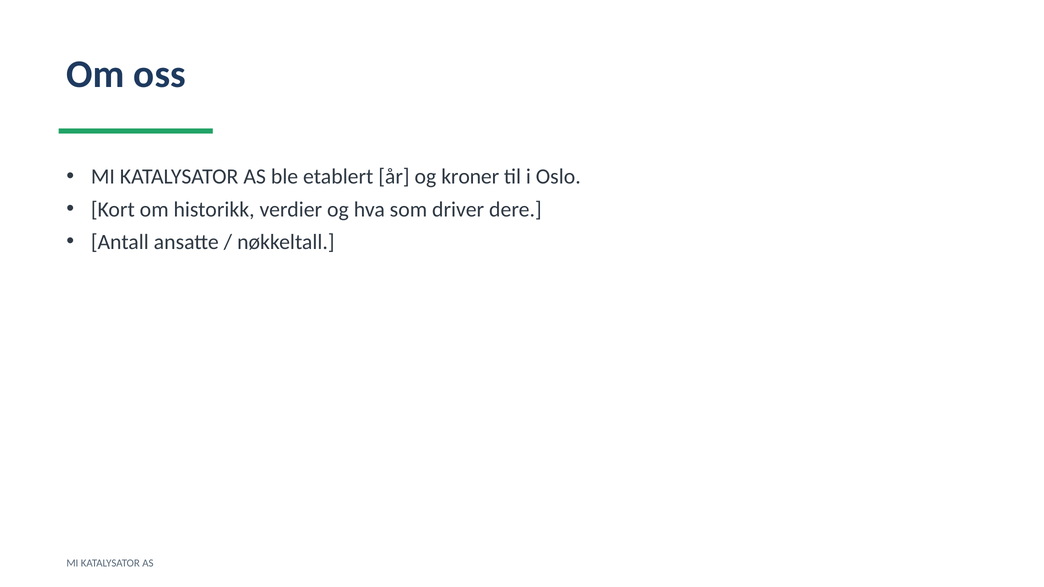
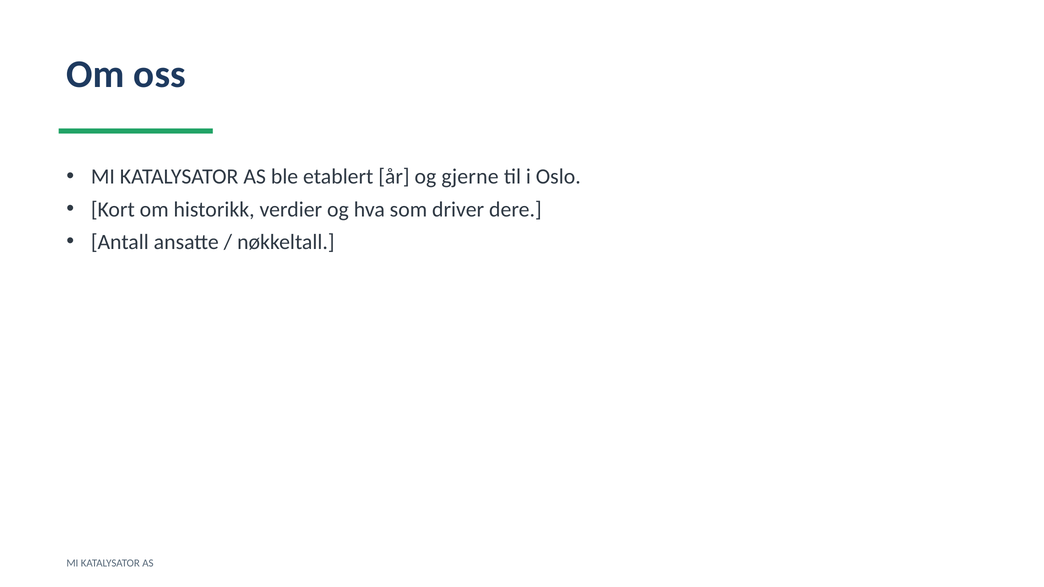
kroner: kroner -> gjerne (470, 177)
